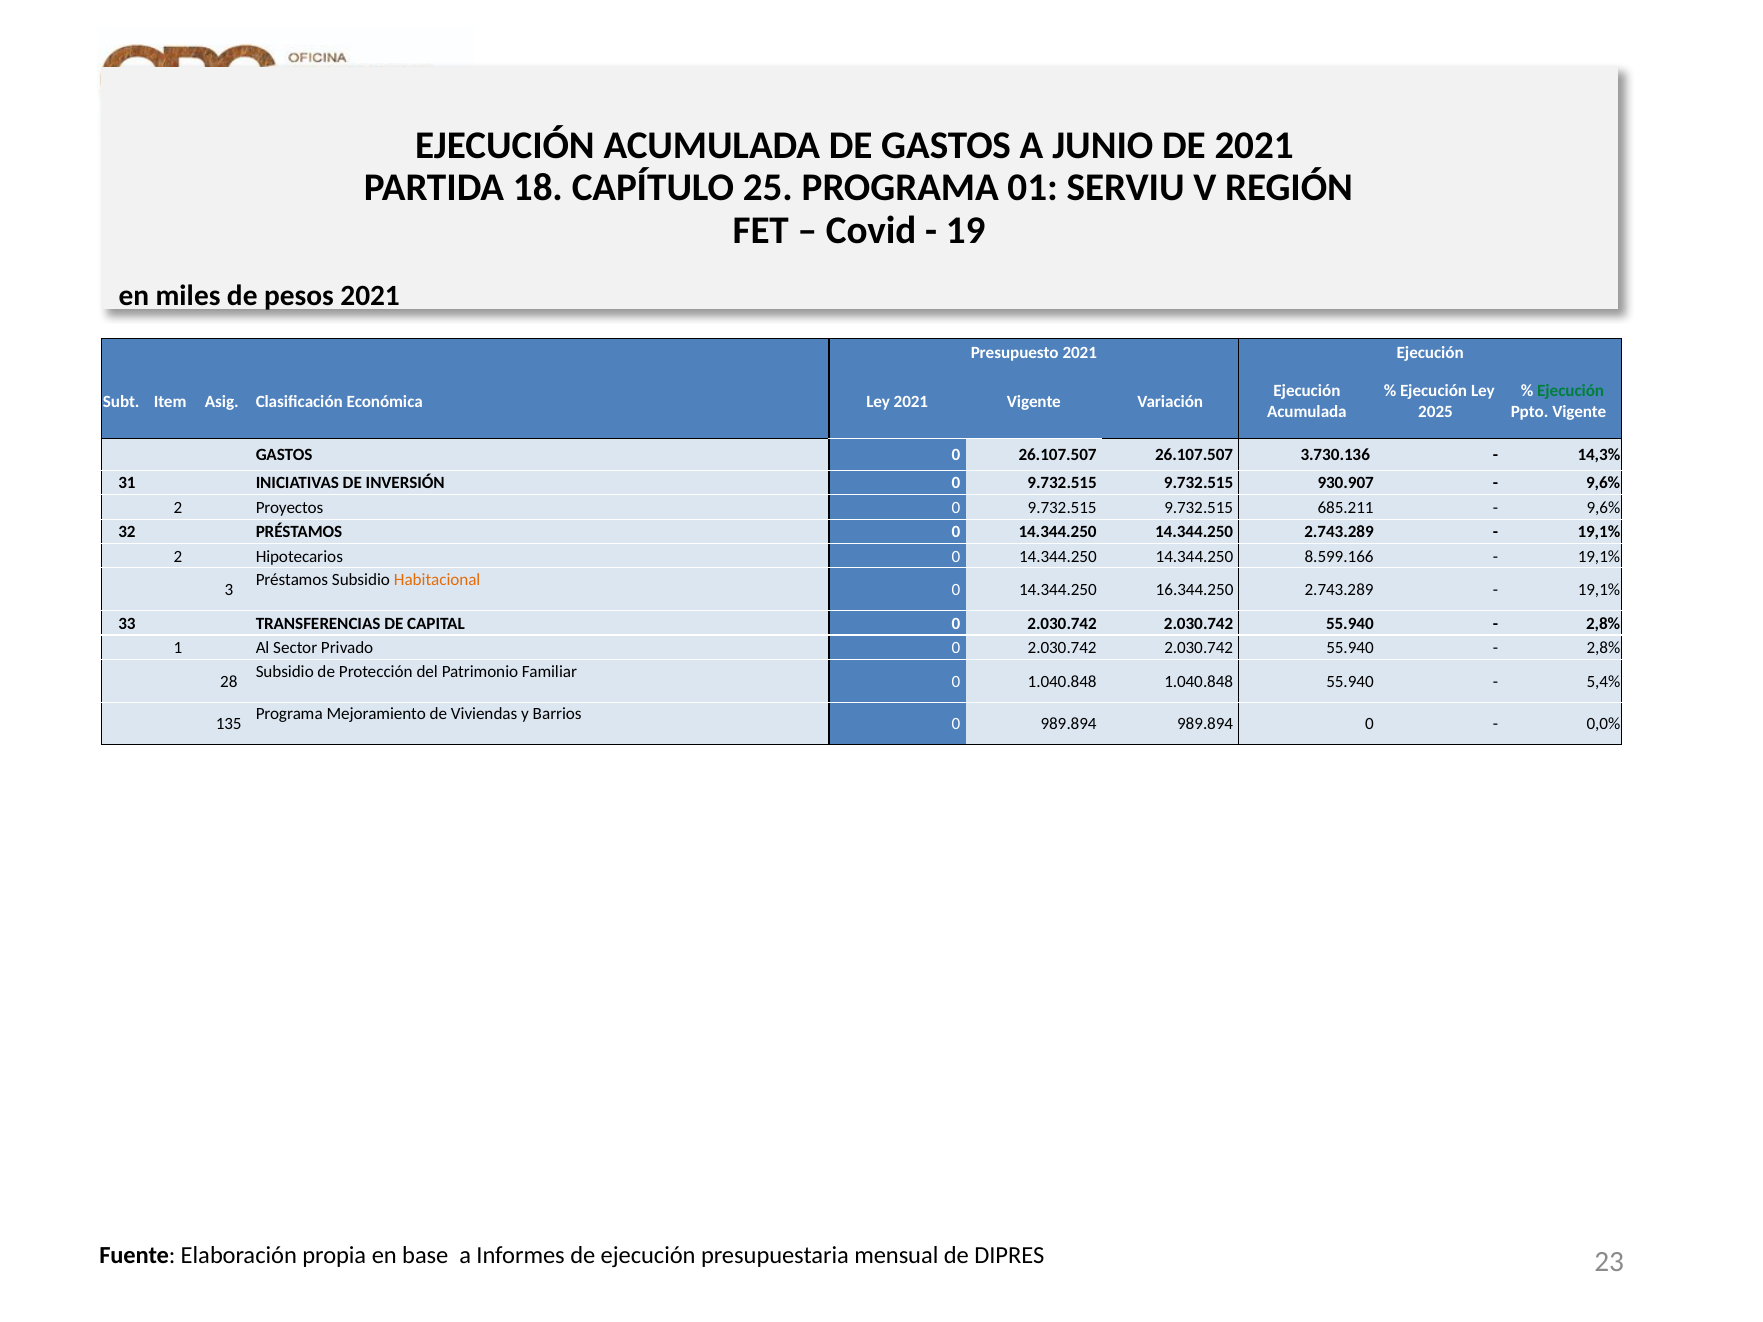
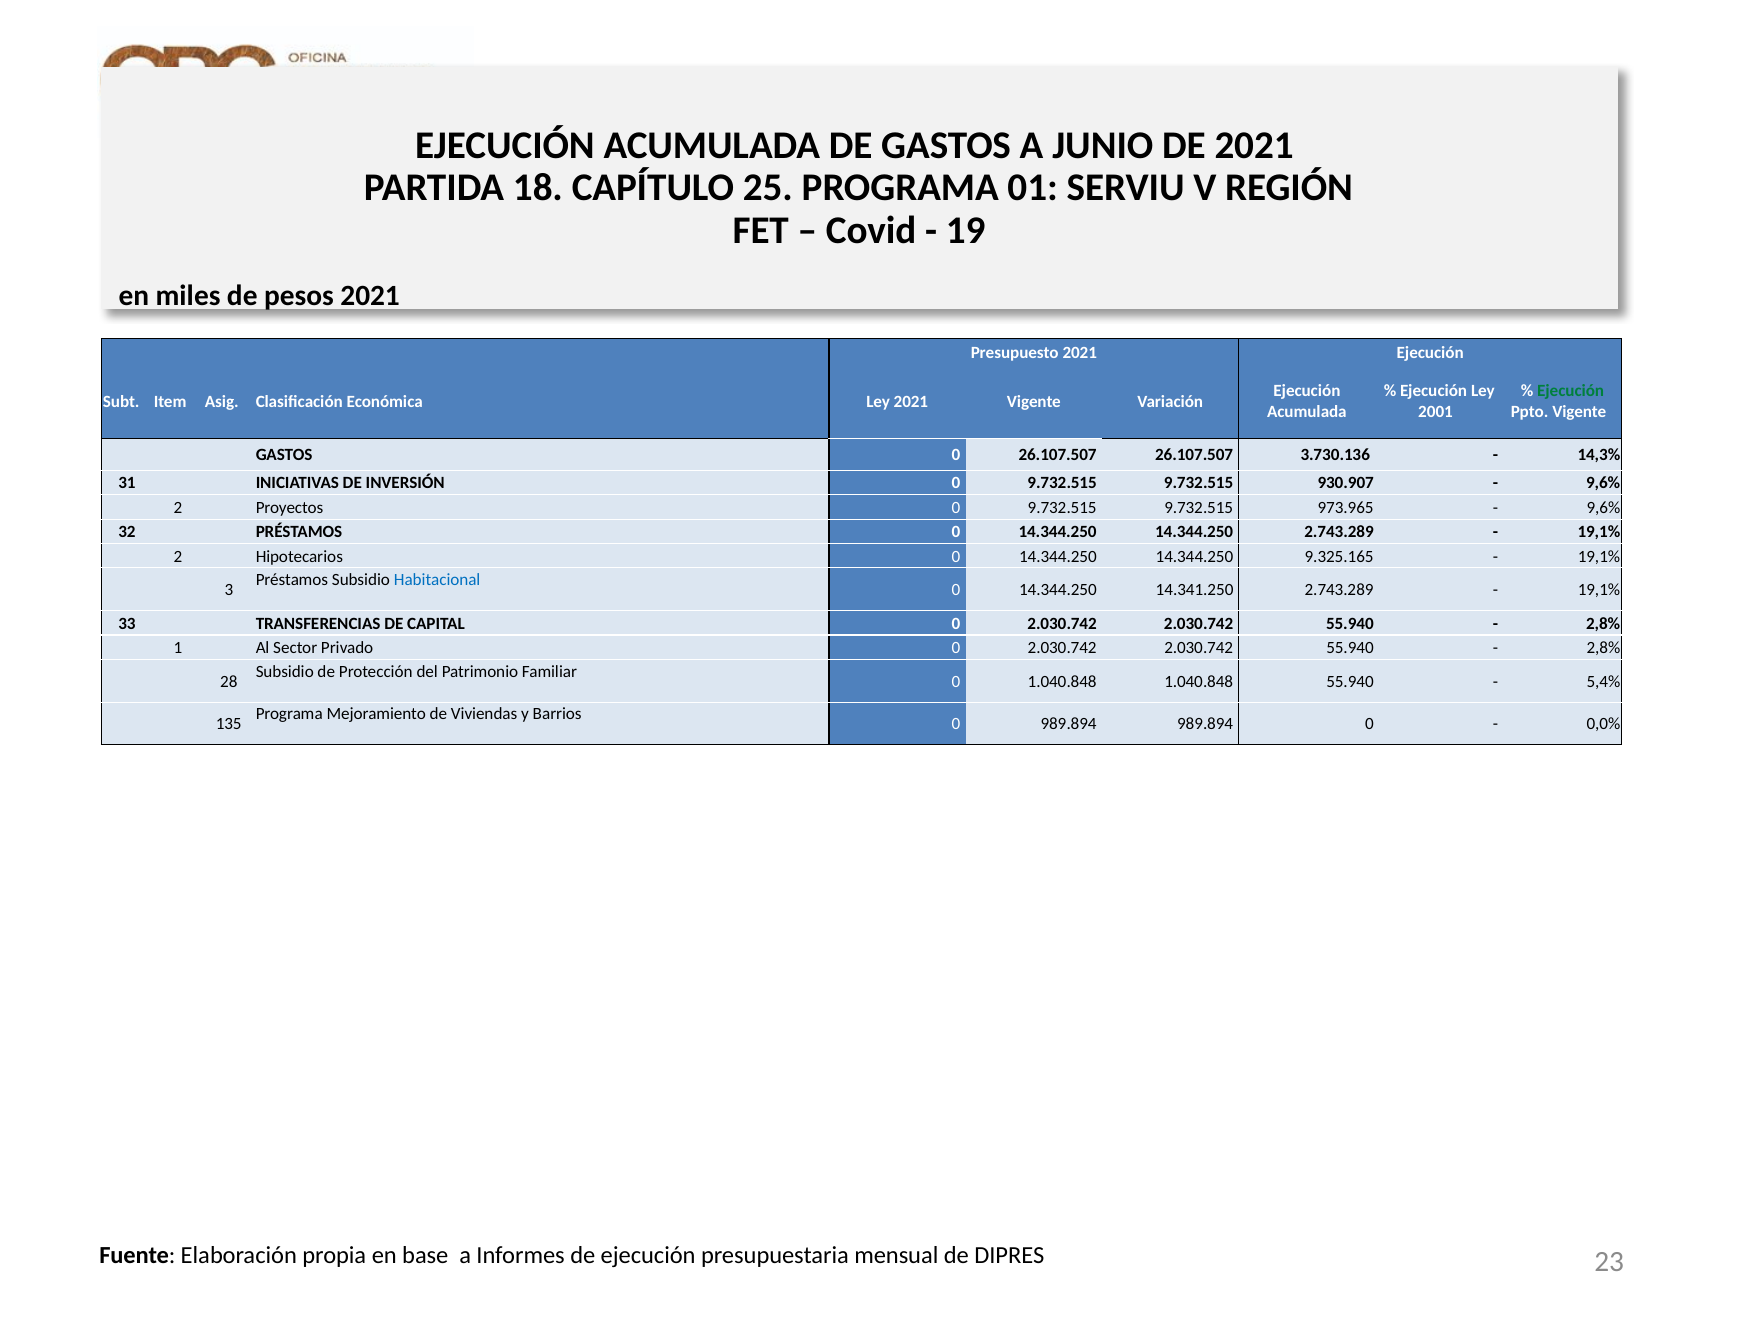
2025: 2025 -> 2001 (1436, 412)
685.211: 685.211 -> 973.965 (1346, 508)
8.599.166: 8.599.166 -> 9.325.165 (1339, 557)
Habitacional colour: orange -> blue (437, 580)
16.344.250: 16.344.250 -> 14.341.250 (1195, 590)
